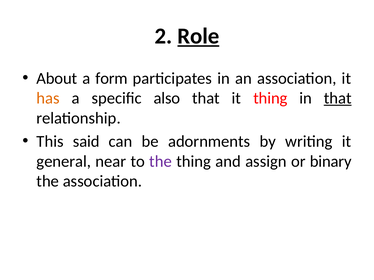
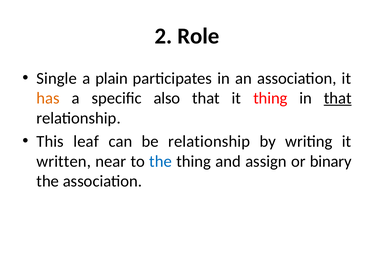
Role underline: present -> none (198, 36)
About: About -> Single (57, 78)
form: form -> plain (112, 78)
said: said -> leaf (86, 142)
be adornments: adornments -> relationship (209, 142)
general: general -> written (64, 162)
the colour: purple -> blue (161, 162)
